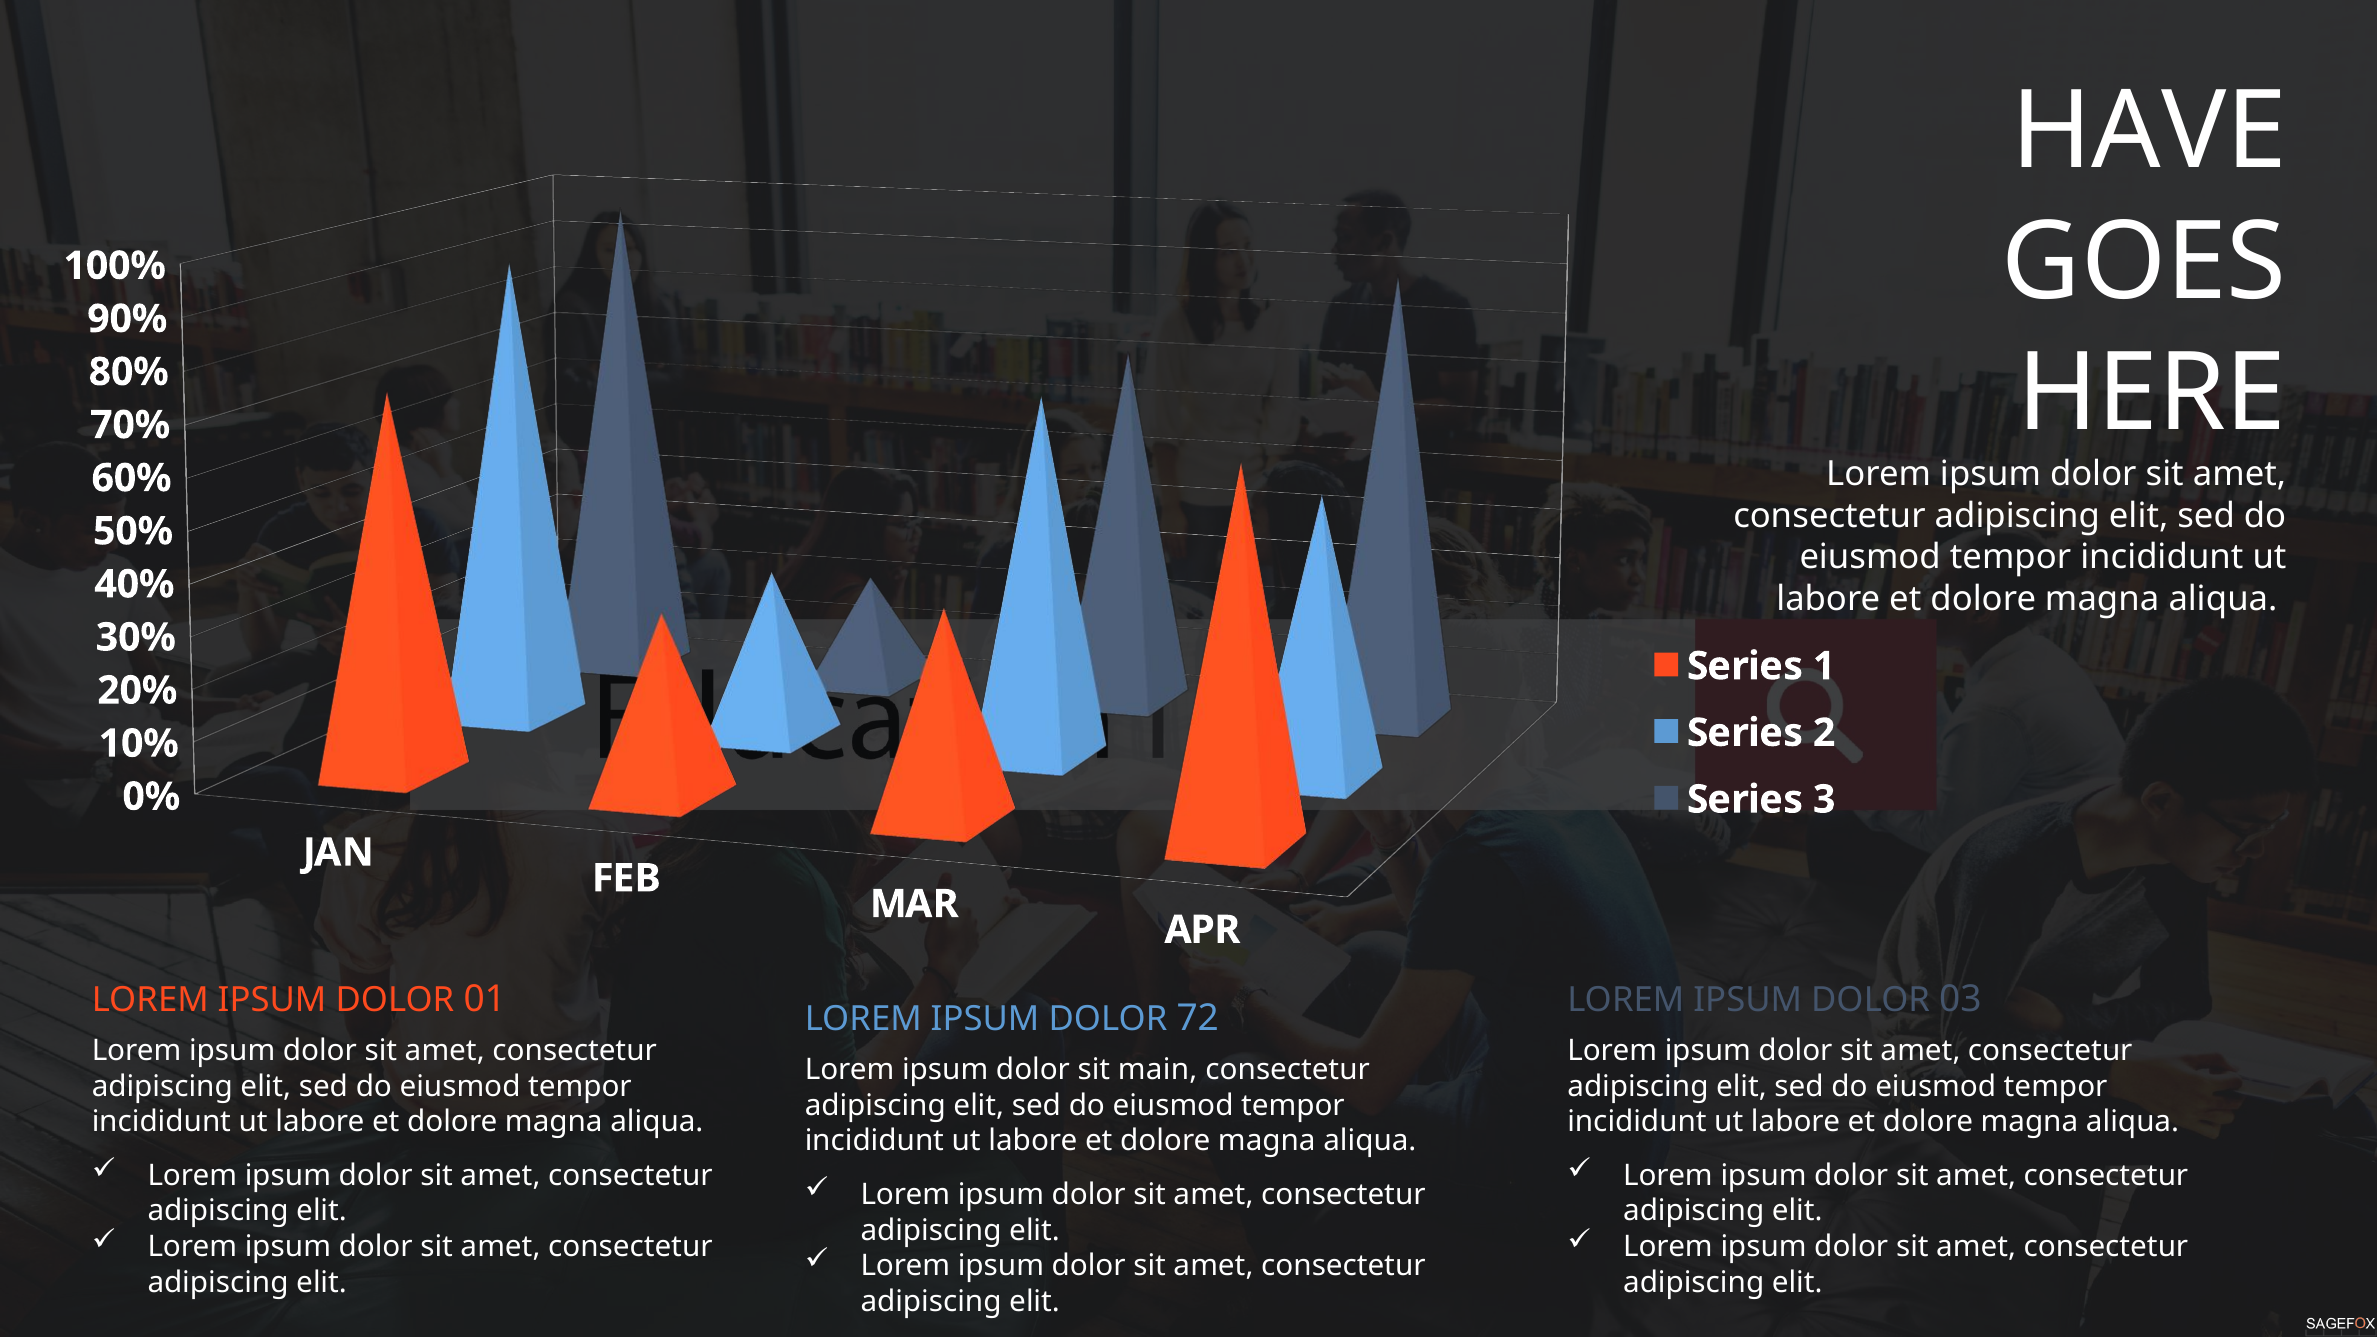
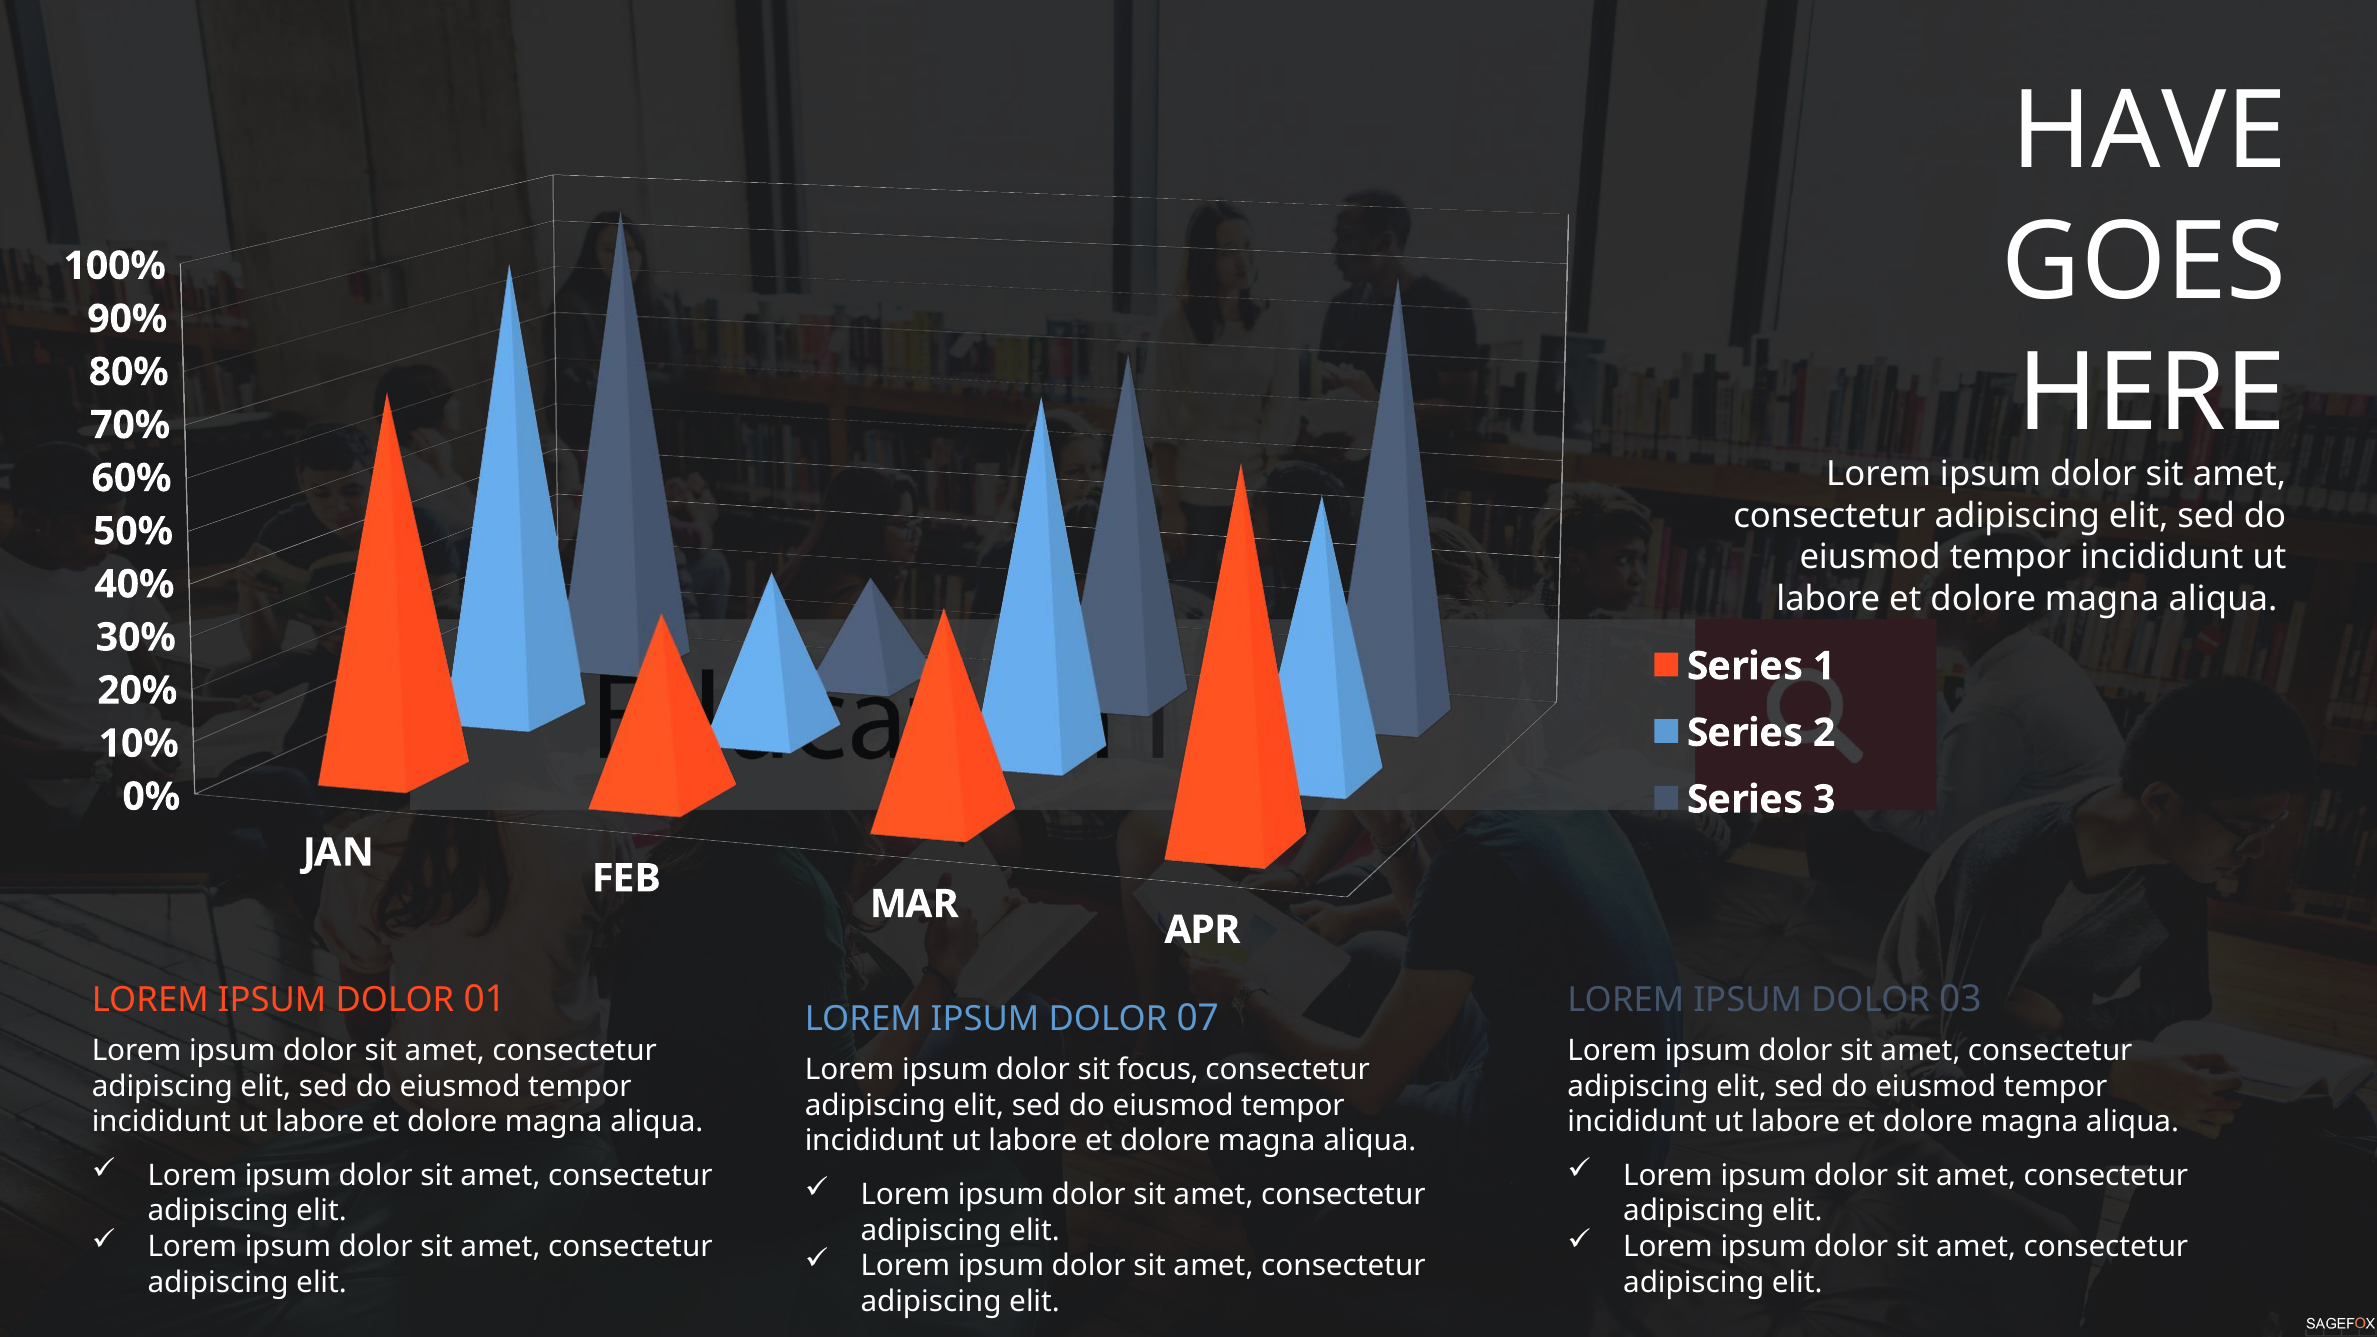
72: 72 -> 07 (1198, 1018)
main: main -> focus (1158, 1070)
